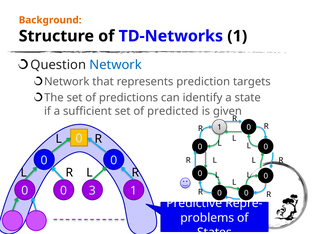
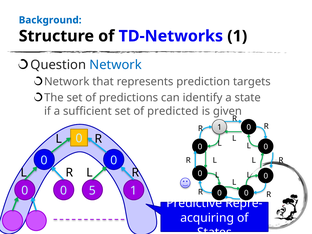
Background colour: orange -> blue (50, 20)
3: 3 -> 5 (92, 191)
problems: problems -> acquiring (207, 218)
